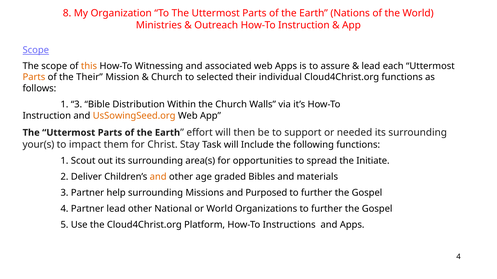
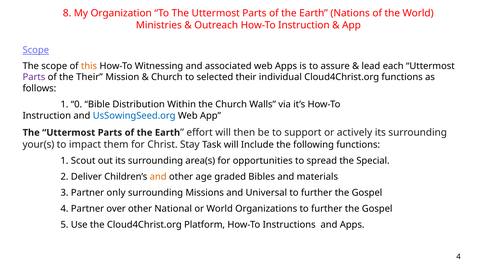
Parts colour: orange -> purple (34, 77)
1 3: 3 -> 0 (76, 105)
UsSowingSeed.org colour: orange -> blue (134, 116)
needed: needed -> actively (355, 133)
Initiate: Initiate -> Special (373, 161)
help: help -> only (116, 193)
Purposed: Purposed -> Universal (266, 193)
Partner lead: lead -> over (116, 209)
